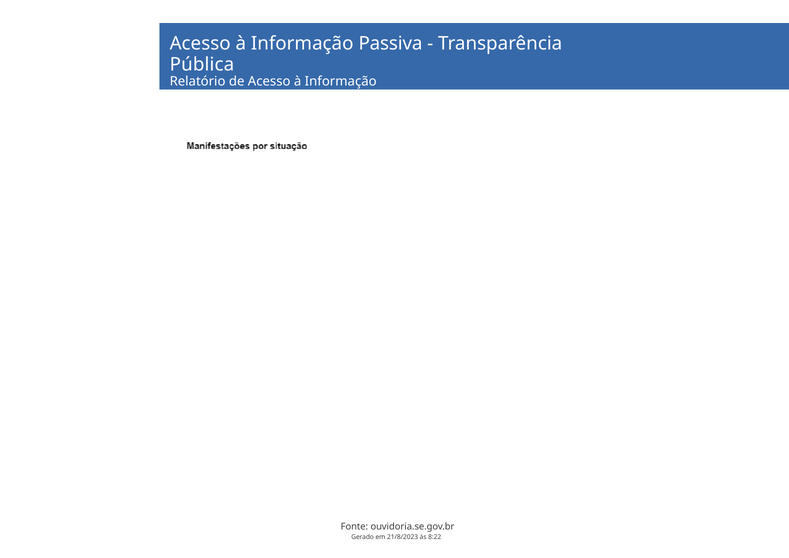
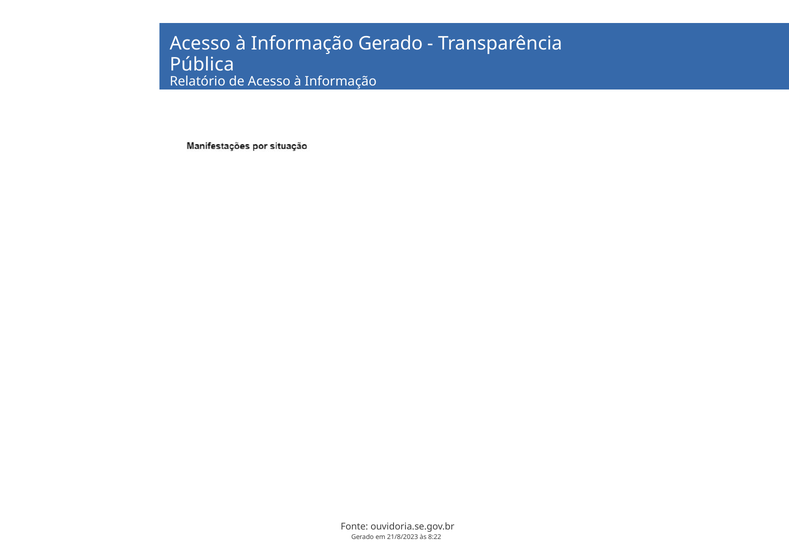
Informação Passiva: Passiva -> Gerado (390, 44)
